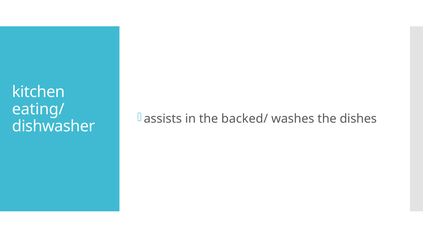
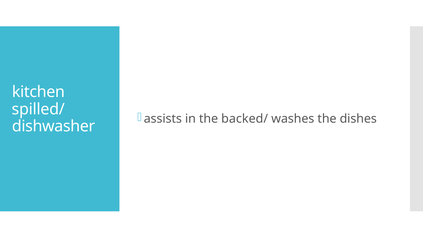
eating/: eating/ -> spilled/ (38, 109)
